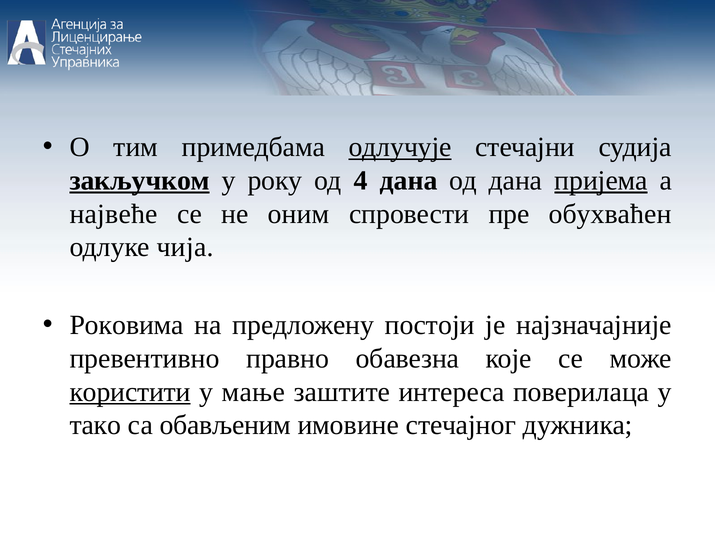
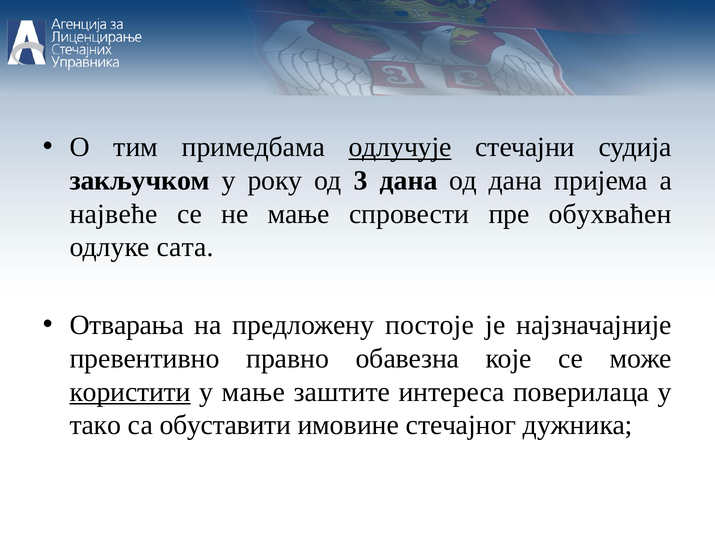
закључком underline: present -> none (140, 181)
4: 4 -> 3 (361, 181)
пријема underline: present -> none (601, 181)
не оним: оним -> мање (299, 214)
чија: чија -> сата (185, 247)
Роковима: Роковима -> Отварања (127, 325)
постоји: постоји -> постоје (430, 325)
обављеним: обављеним -> обуставити (225, 426)
